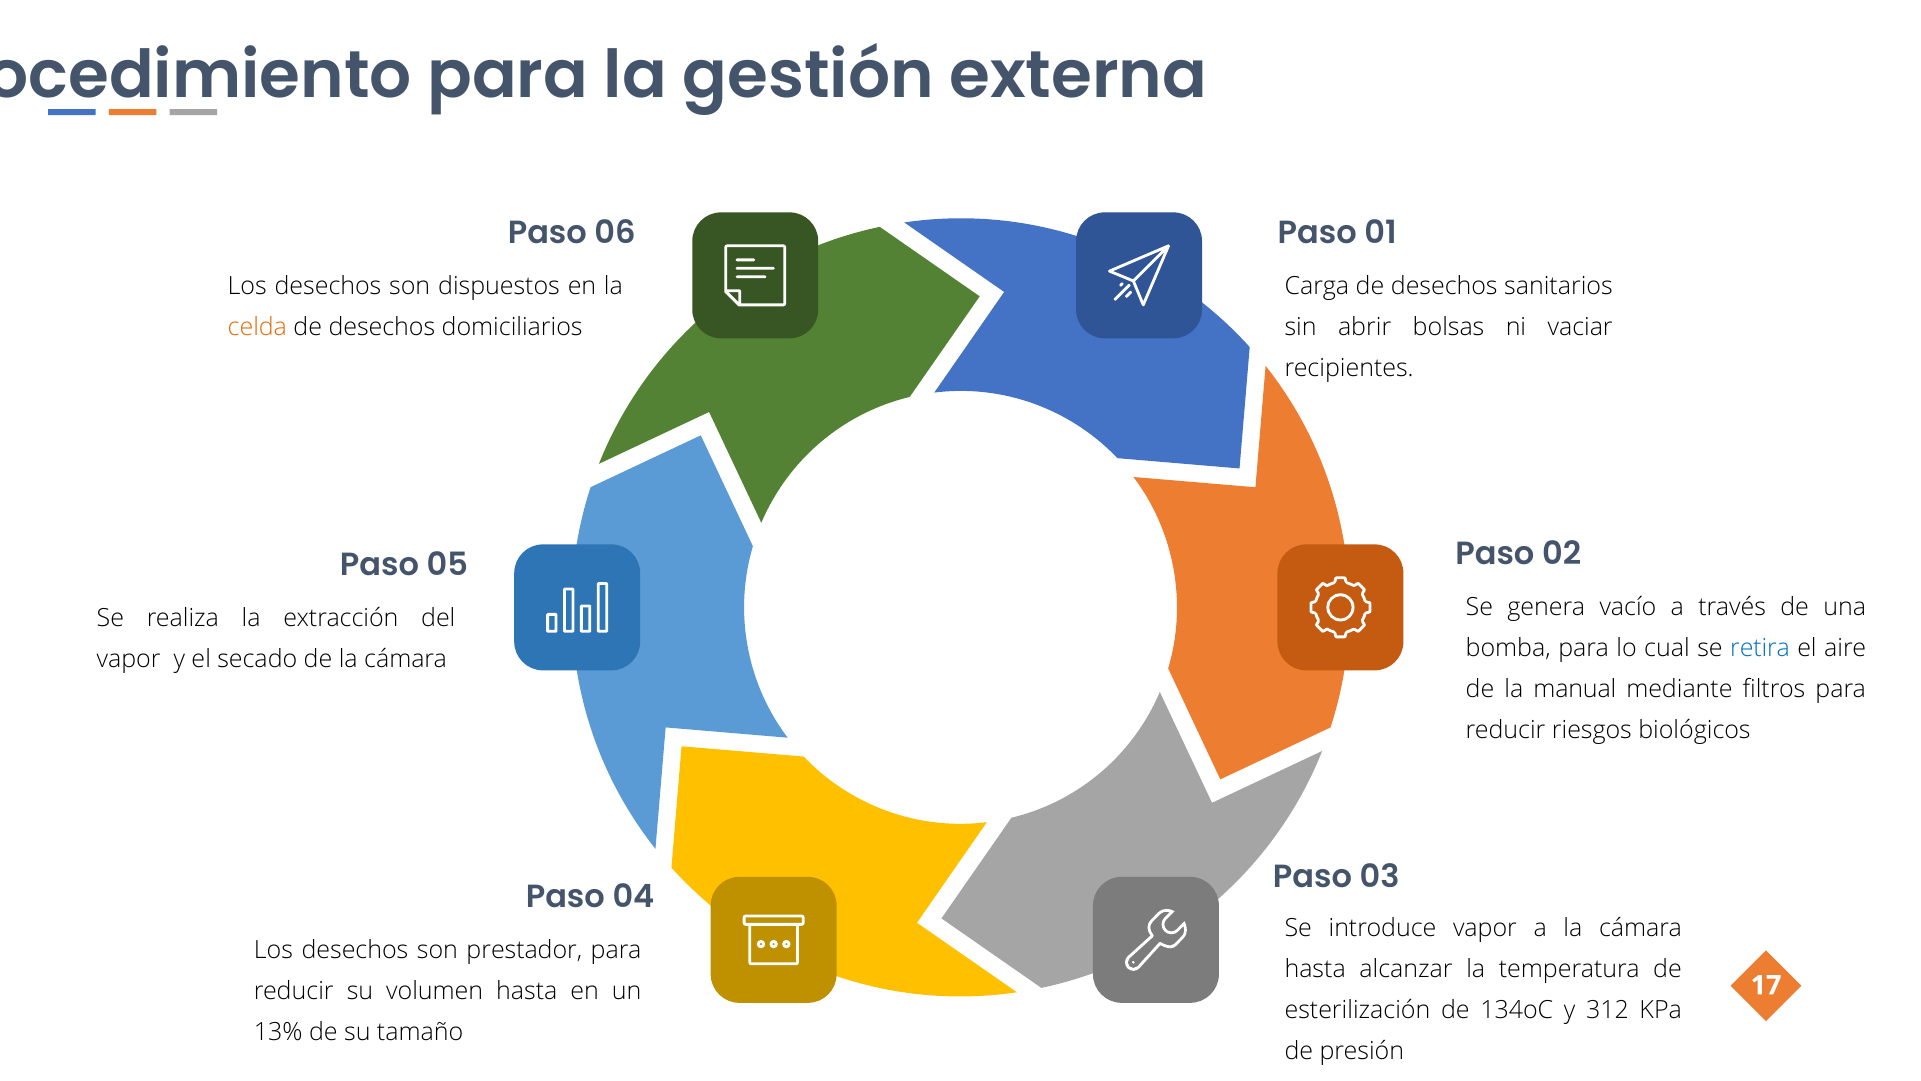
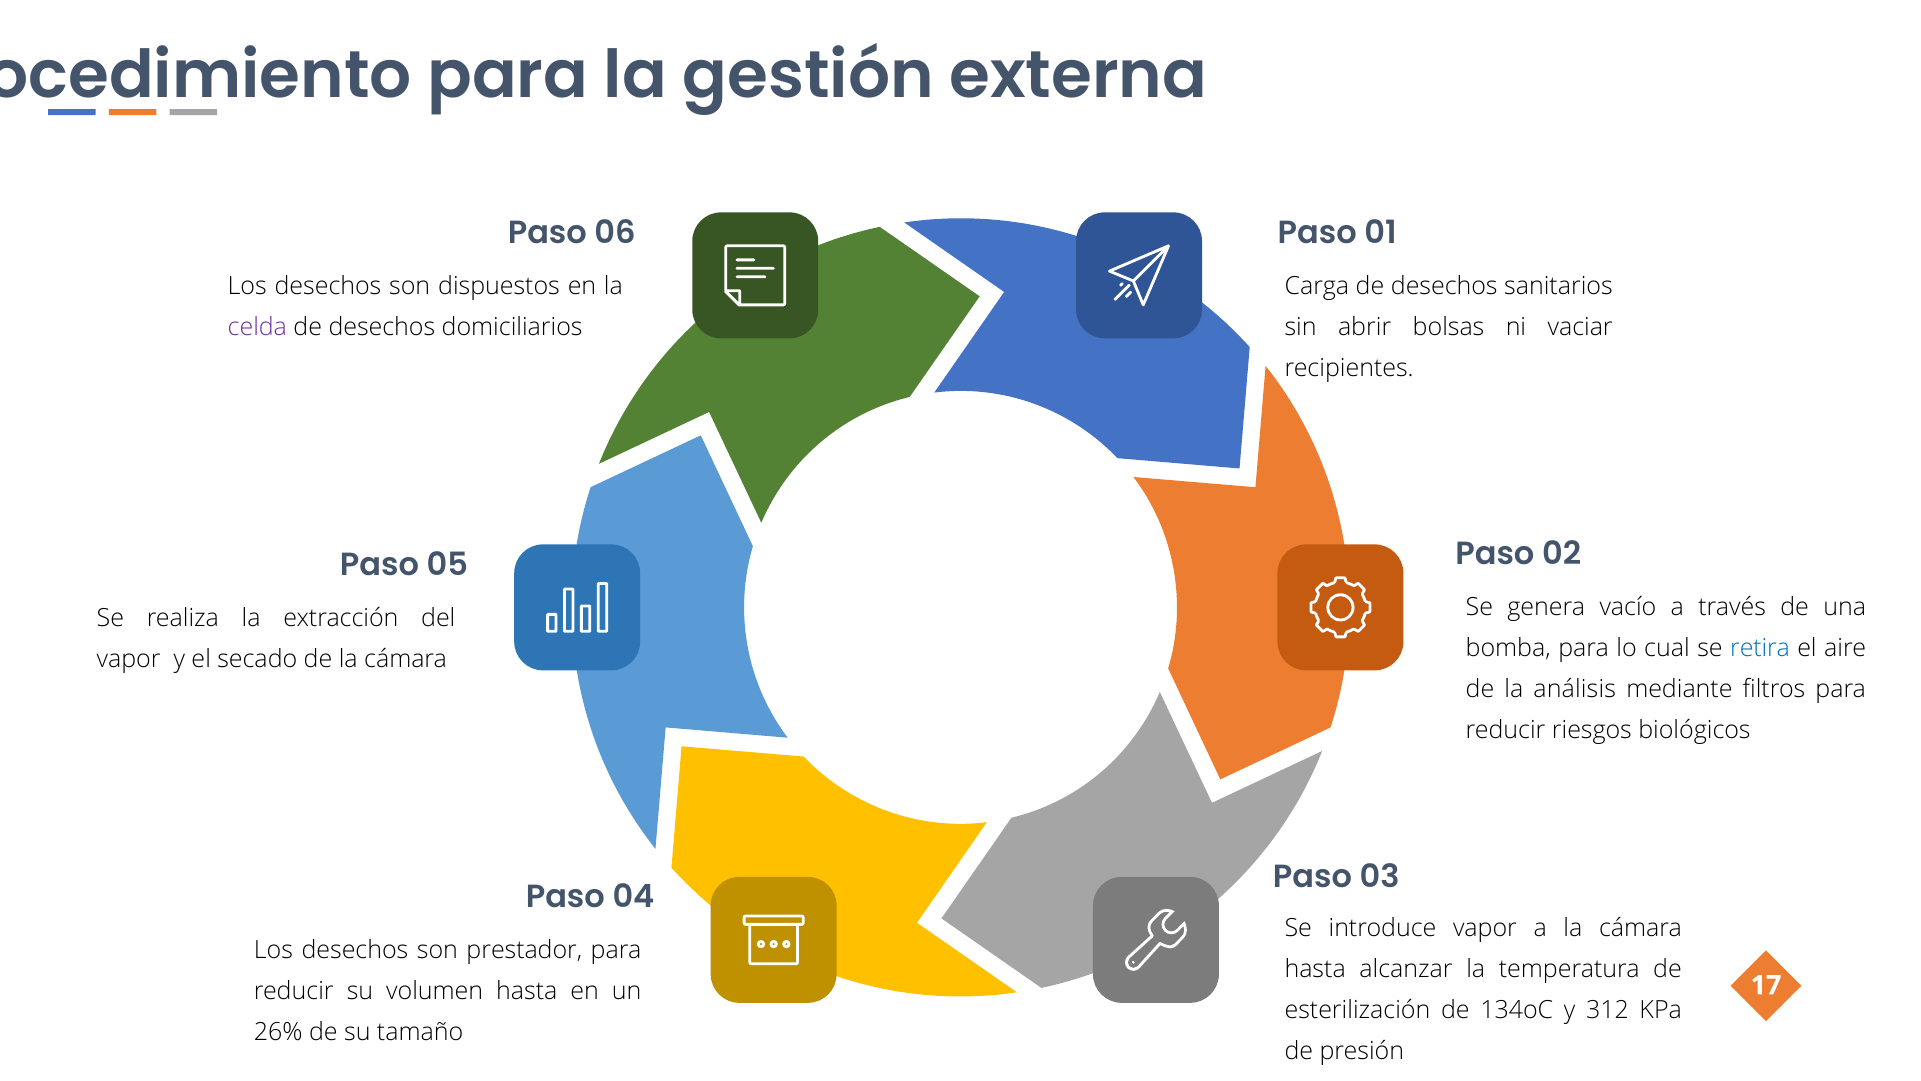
celda colour: orange -> purple (257, 327)
manual: manual -> análisis (1575, 690)
13%: 13% -> 26% (278, 1032)
